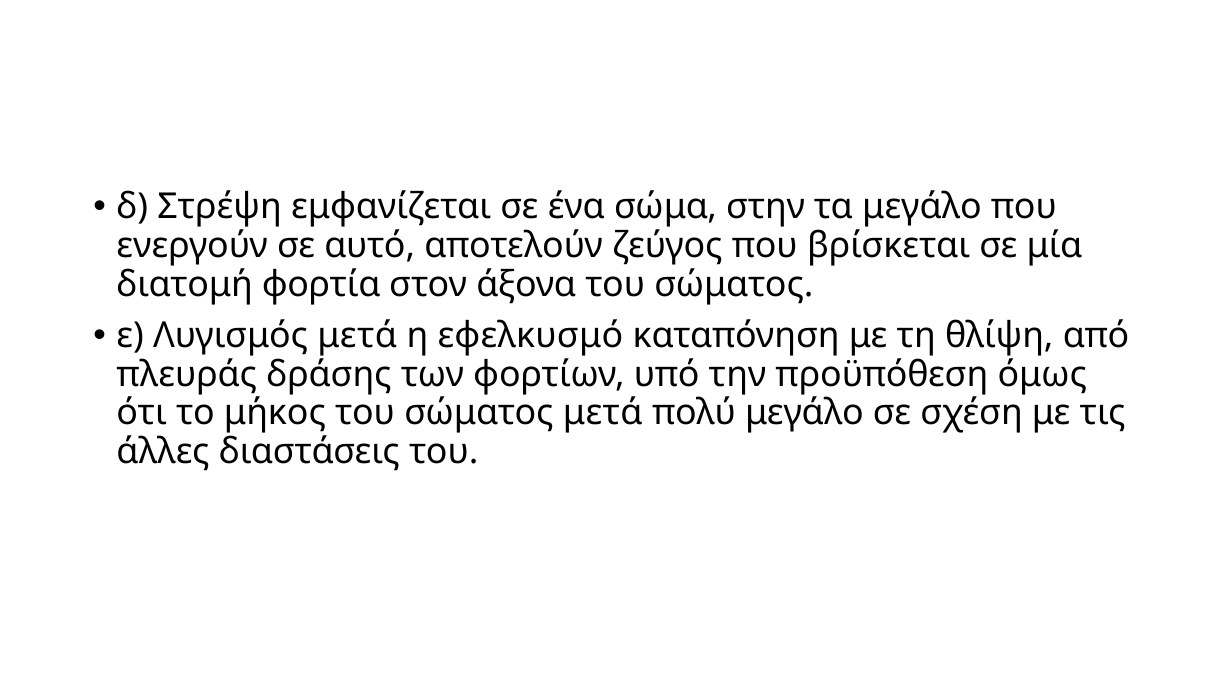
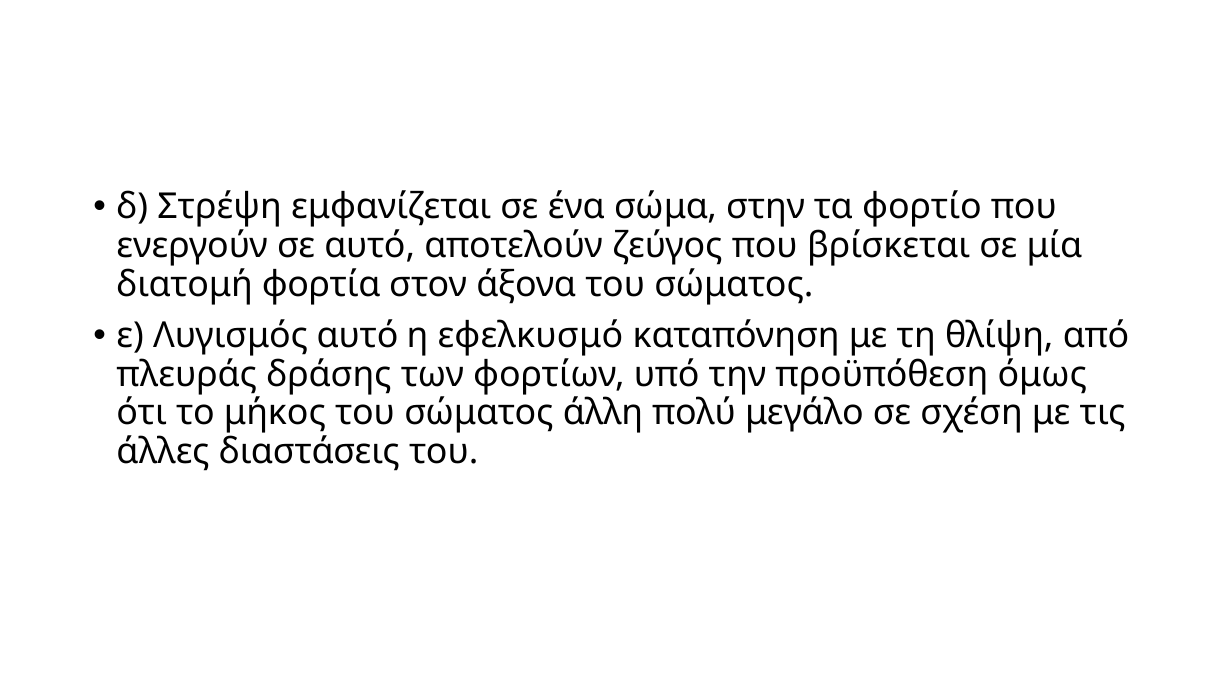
τα μεγάλο: μεγάλο -> φορτίο (922, 207)
Λυγισμός μετά: μετά -> αυτό (358, 336)
σώματος μετά: μετά -> άλλη (603, 413)
